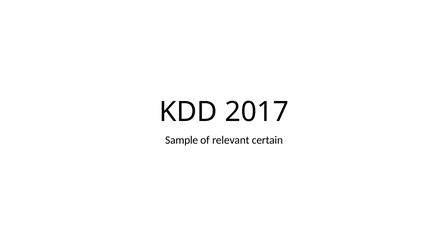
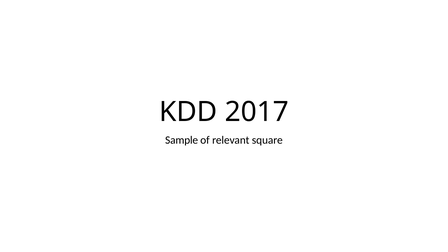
certain: certain -> square (267, 140)
